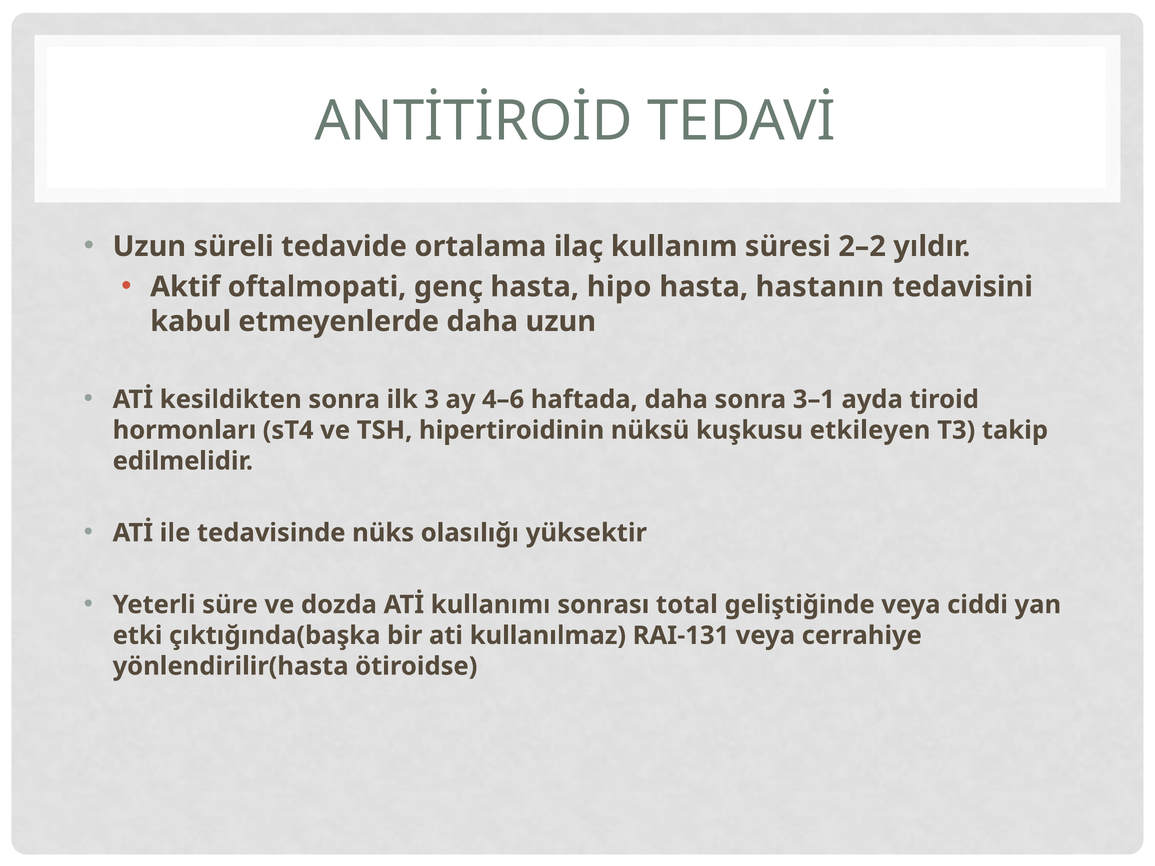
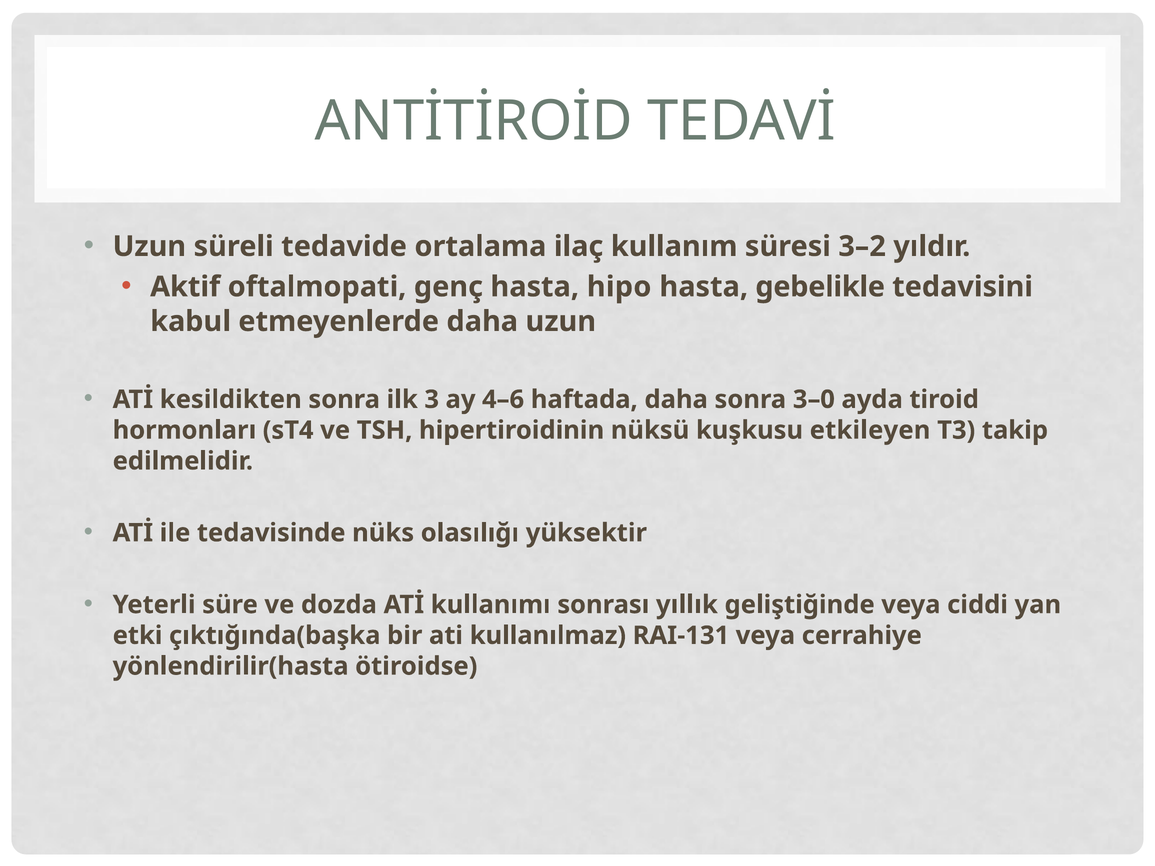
2–2: 2–2 -> 3–2 (862, 246)
hastanın: hastanın -> gebelikle (820, 287)
3–1: 3–1 -> 3–0 (814, 400)
total: total -> yıllık (687, 605)
